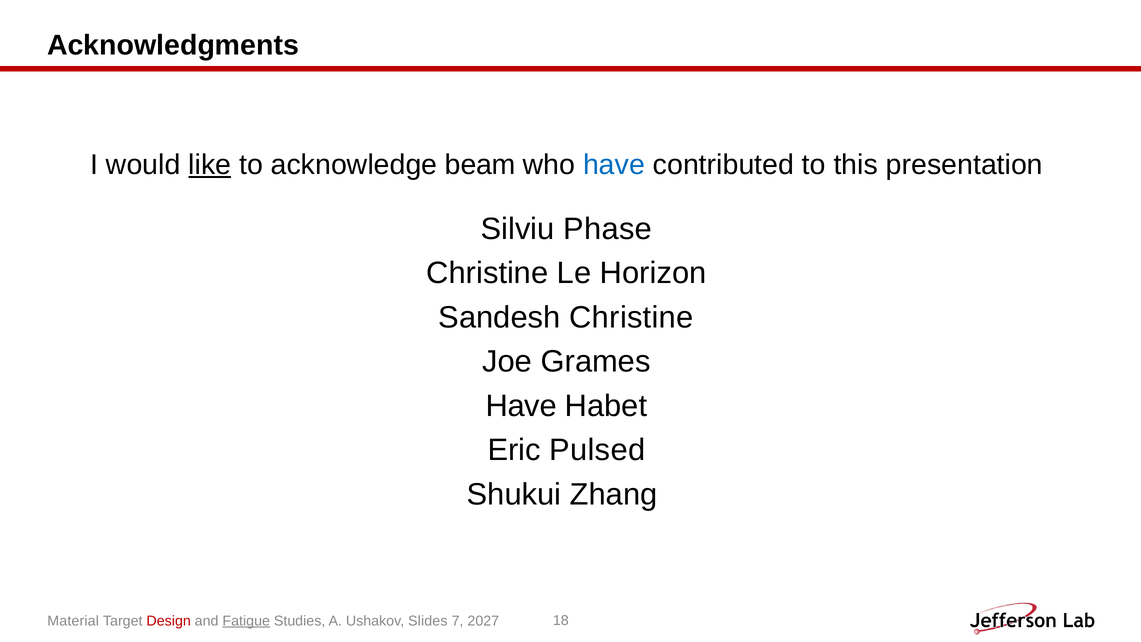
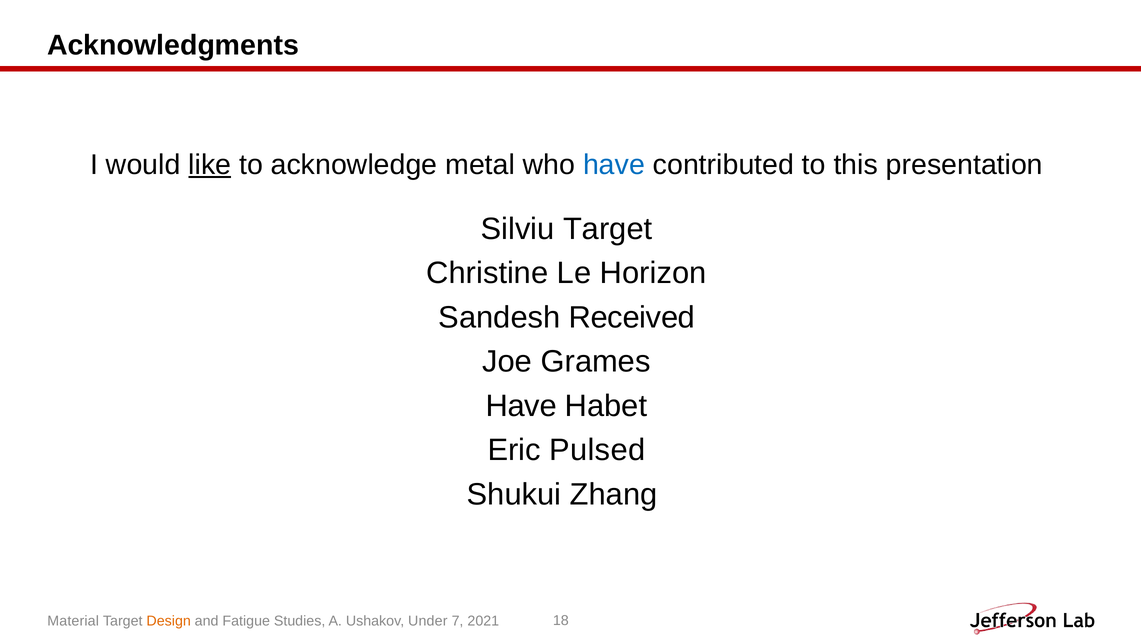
beam: beam -> metal (480, 165)
Silviu Phase: Phase -> Target (608, 229)
Sandesh Christine: Christine -> Received (632, 317)
Design colour: red -> orange (169, 621)
Fatigue underline: present -> none (246, 621)
Slides: Slides -> Under (428, 621)
2027: 2027 -> 2021 (483, 621)
